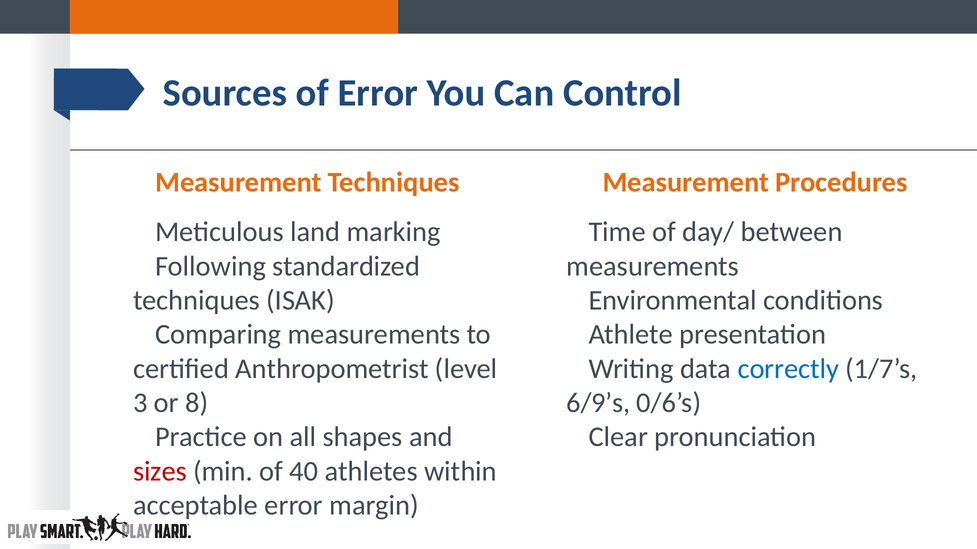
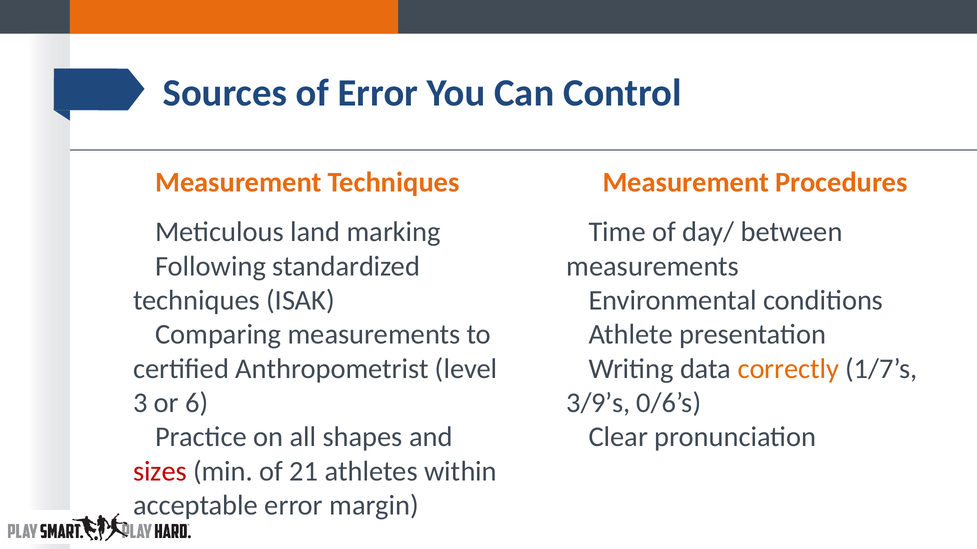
correctly colour: blue -> orange (788, 369)
8: 8 -> 6 (197, 403)
6/9’s: 6/9’s -> 3/9’s (598, 403)
40: 40 -> 21 (304, 472)
